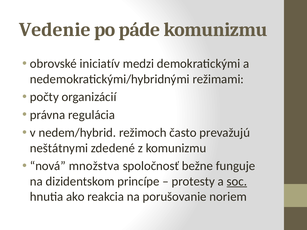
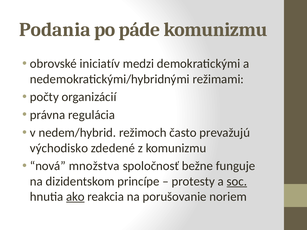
Vedenie: Vedenie -> Podania (55, 30)
neštátnymi: neštátnymi -> východisko (59, 148)
ako underline: none -> present (75, 197)
